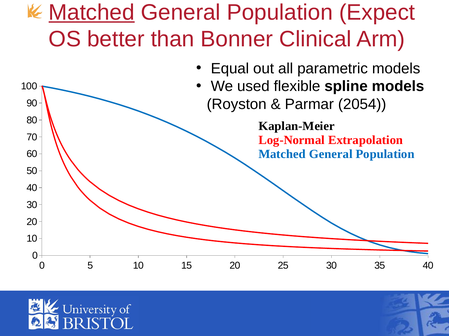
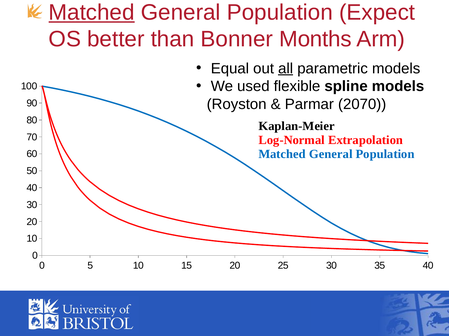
Clinical: Clinical -> Months (315, 39)
all underline: none -> present (286, 69)
2054: 2054 -> 2070 (362, 105)
